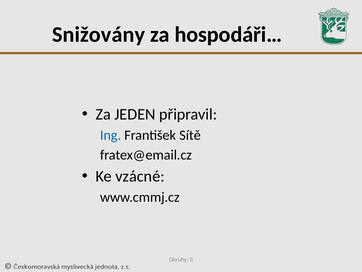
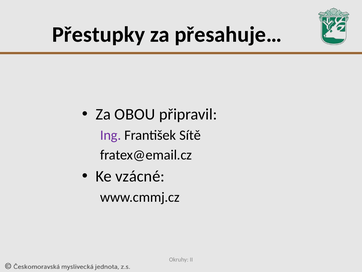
Snižovány: Snižovány -> Přestupky (98, 34)
hospodáři…: hospodáři… -> přesahuje… (228, 34)
JEDEN: JEDEN -> OBOU (135, 114)
Ing colour: blue -> purple (111, 135)
